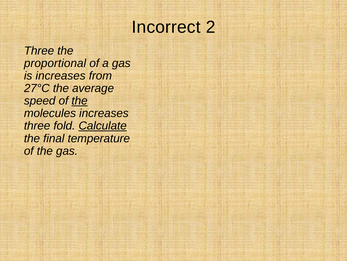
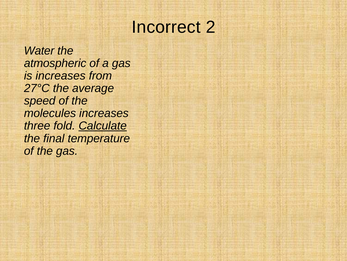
Three: Three -> Water (39, 51)
proportional: proportional -> atmospheric (55, 63)
the underline: present -> none (80, 101)
